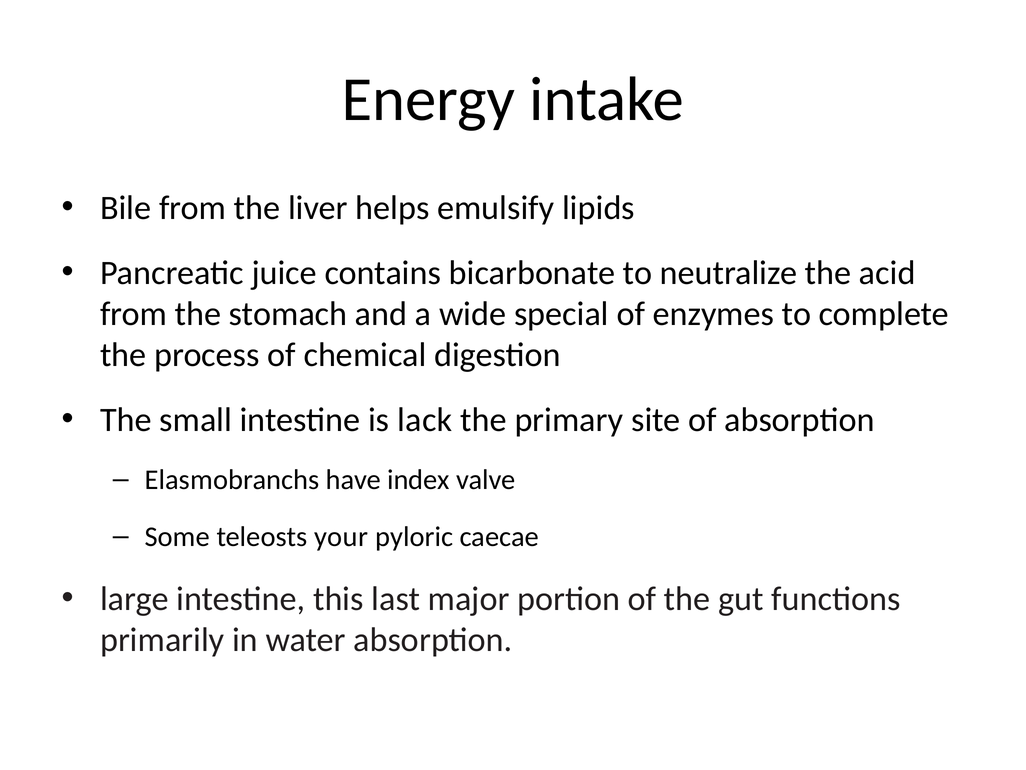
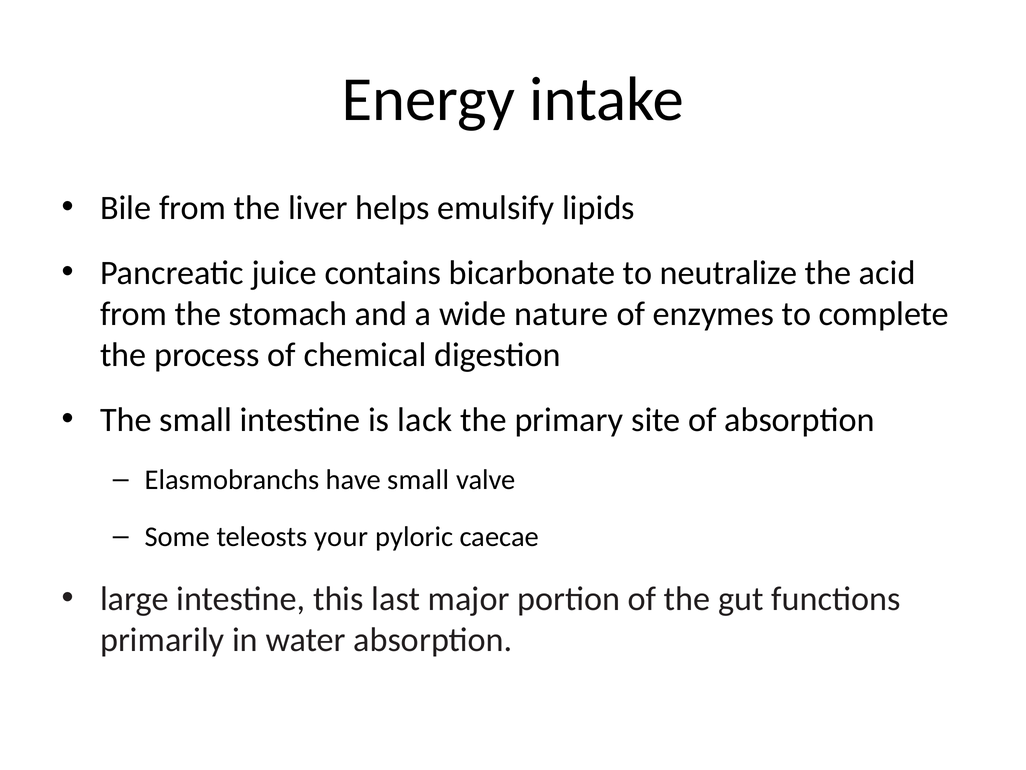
special: special -> nature (561, 314)
have index: index -> small (418, 480)
